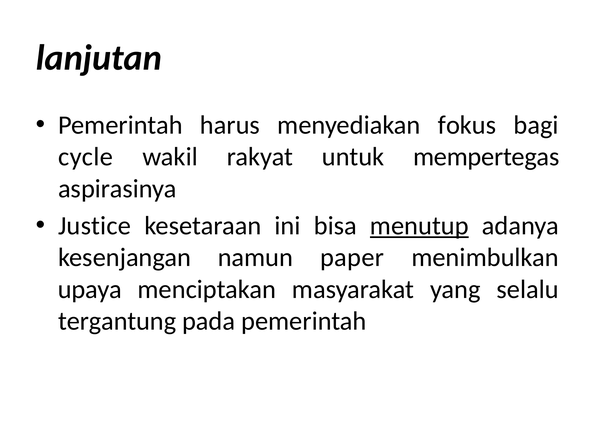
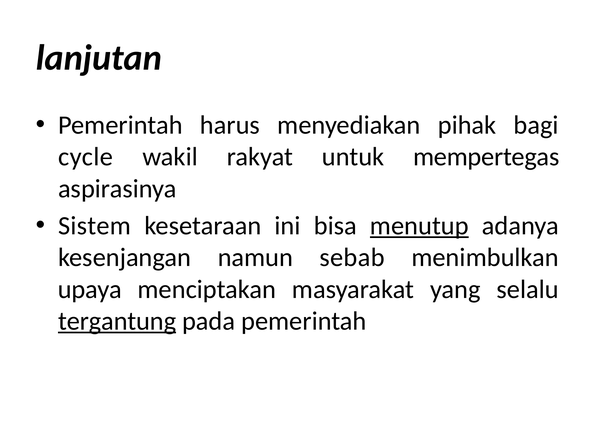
fokus: fokus -> pihak (467, 125)
Justice: Justice -> Sistem (94, 225)
paper: paper -> sebab (352, 257)
tergantung underline: none -> present (117, 321)
